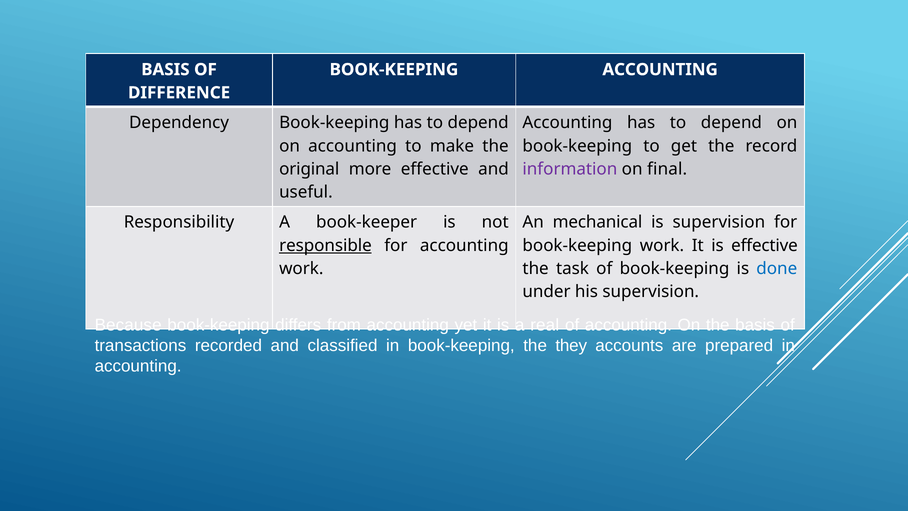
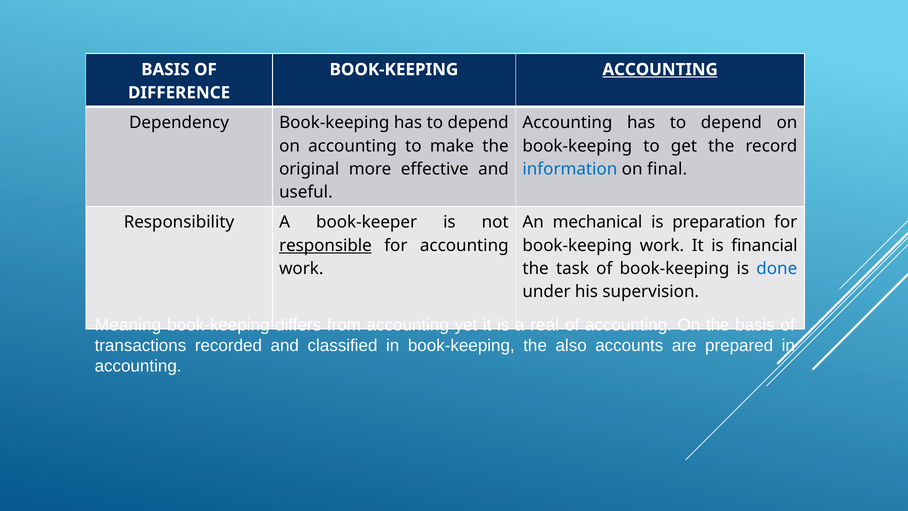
ACCOUNTING underline: none -> present (660, 70)
information colour: purple -> blue (570, 169)
is supervision: supervision -> preparation (719, 222)
is effective: effective -> financial (764, 245)
Because: Because -> Meaning (128, 325)
they: they -> also (571, 346)
